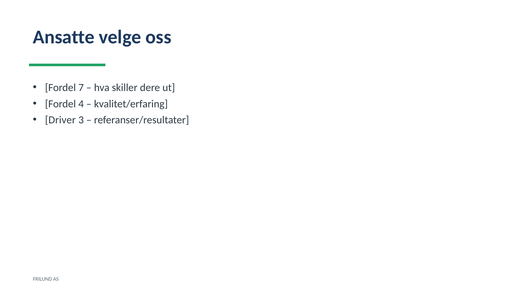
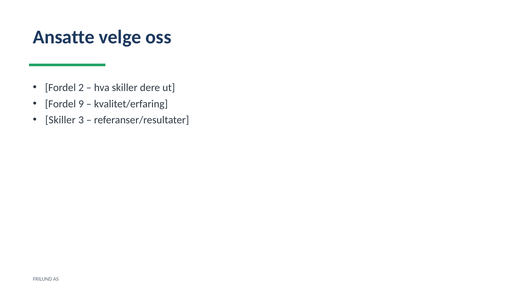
7: 7 -> 2 (81, 88)
4: 4 -> 9 (81, 104)
Driver: Driver -> Skiller (60, 120)
